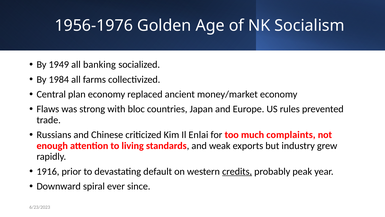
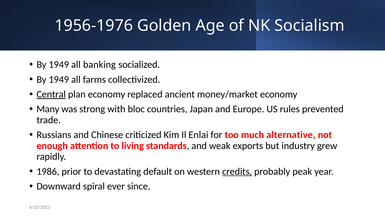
1984: 1984 -> 1949 (59, 79)
Central underline: none -> present (51, 94)
Flaws: Flaws -> Many (48, 109)
complaints: complaints -> alternative (291, 135)
1916: 1916 -> 1986 (48, 171)
